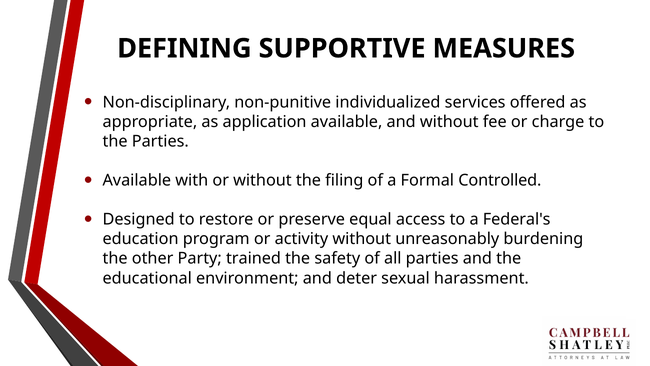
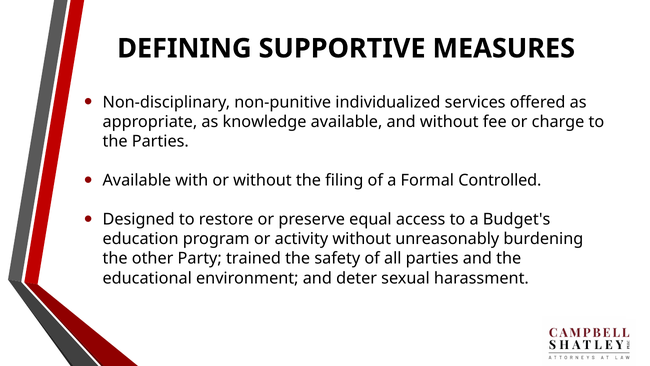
application: application -> knowledge (265, 122)
Federal's: Federal's -> Budget's (517, 219)
